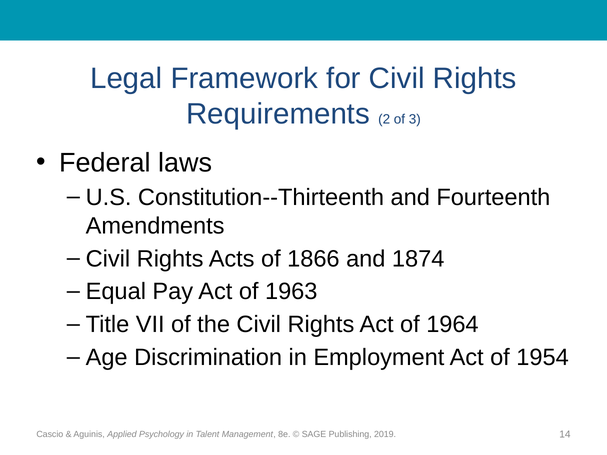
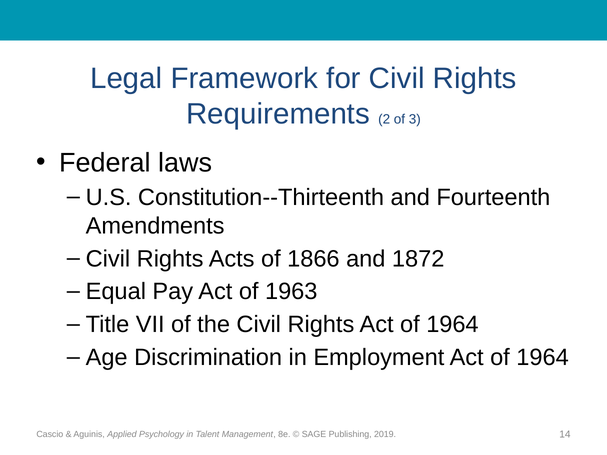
1874: 1874 -> 1872 (418, 259)
Employment Act of 1954: 1954 -> 1964 (543, 358)
